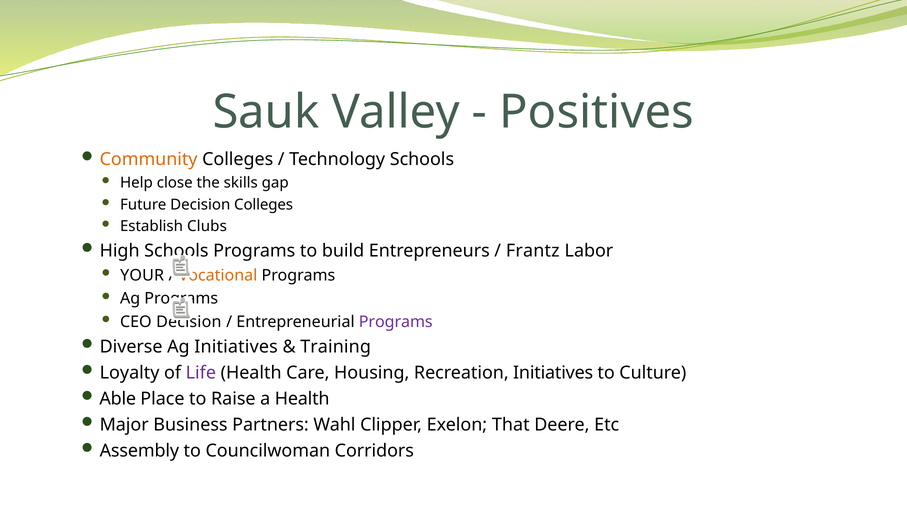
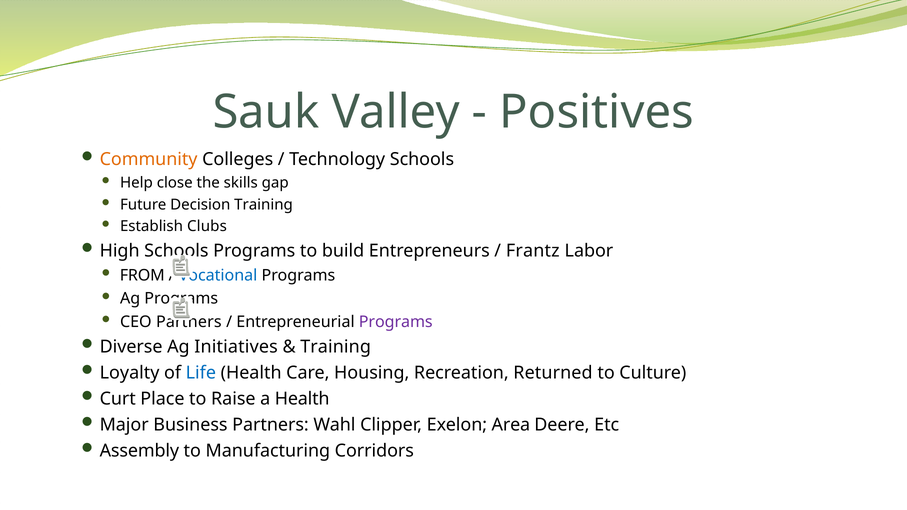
Decision Colleges: Colleges -> Training (264, 205)
YOUR: YOUR -> FROM (142, 275)
Vocational colour: orange -> blue (218, 275)
CEO Decision: Decision -> Partners (189, 322)
Life colour: purple -> blue (201, 373)
Recreation Initiatives: Initiatives -> Returned (553, 373)
Able: Able -> Curt (118, 399)
That: That -> Area (511, 425)
Councilwoman: Councilwoman -> Manufacturing (268, 451)
